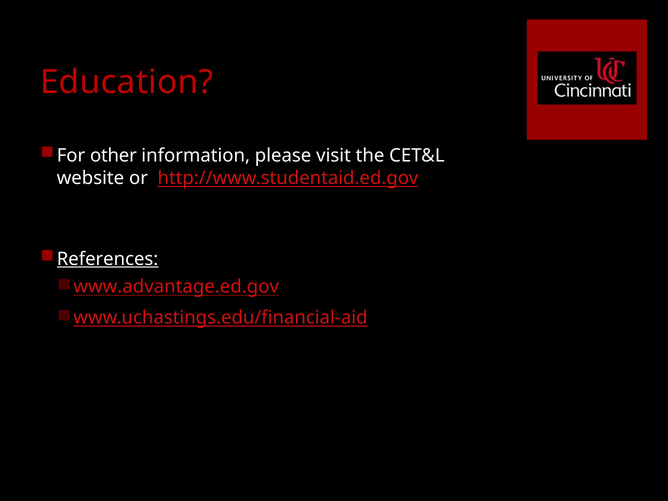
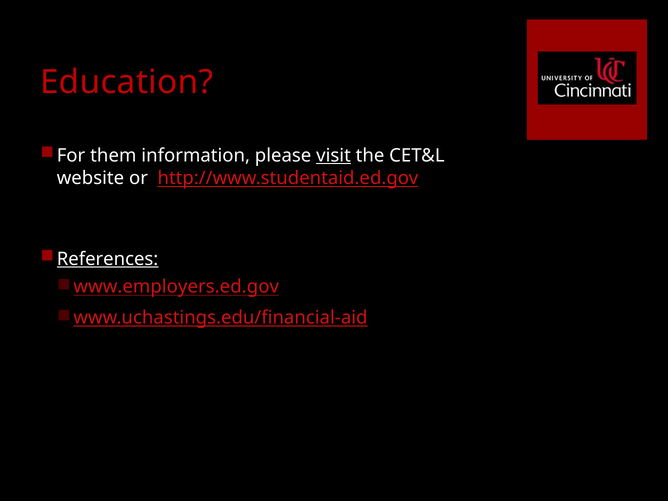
other: other -> them (113, 156)
visit underline: none -> present (334, 156)
www.advantage.ed.gov: www.advantage.ed.gov -> www.employers.ed.gov (176, 287)
